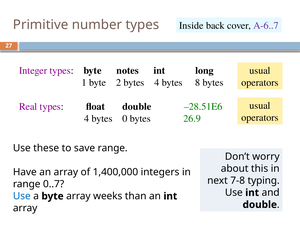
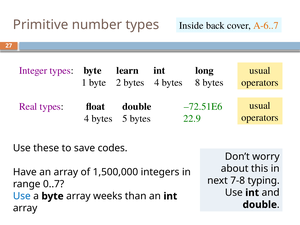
A-6..7 colour: purple -> orange (266, 26)
notes: notes -> learn (128, 71)
–28.51E6: –28.51E6 -> –72.51E6 (203, 107)
0: 0 -> 5 (125, 119)
26.9: 26.9 -> 22.9 (192, 119)
save range: range -> codes (113, 148)
1,400,000: 1,400,000 -> 1,500,000 (115, 172)
